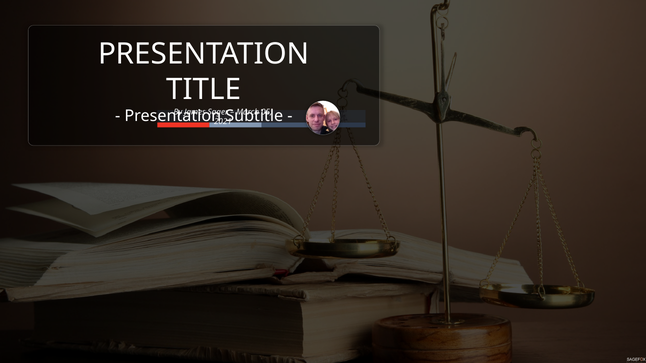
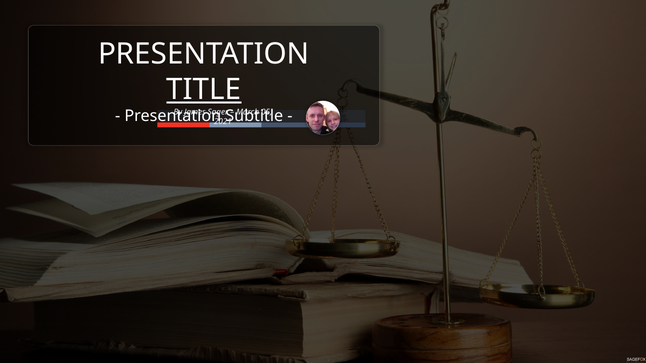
TITLE underline: none -> present (204, 90)
